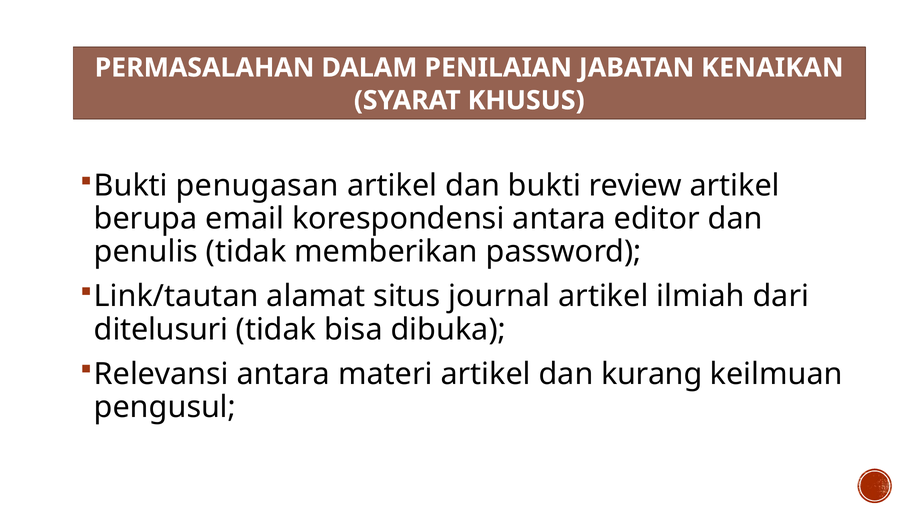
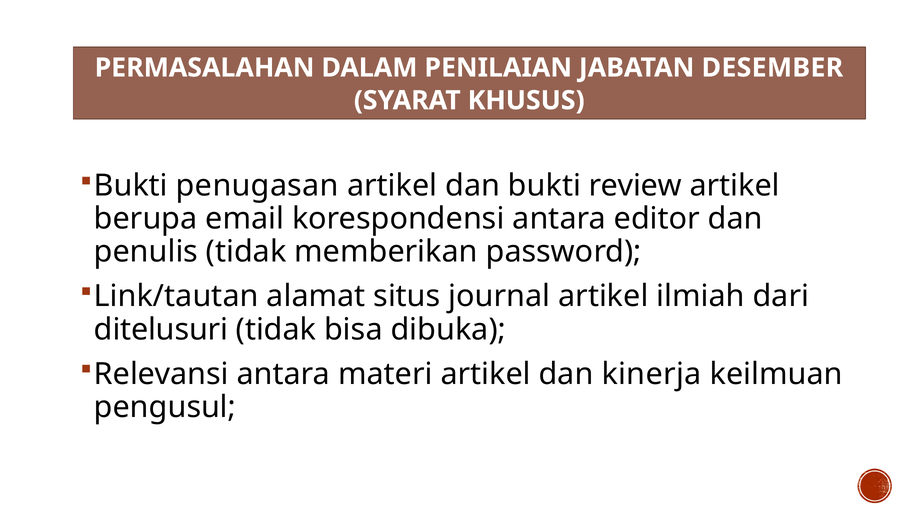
KENAIKAN: KENAIKAN -> DESEMBER (772, 68)
kurang: kurang -> kinerja (651, 374)
